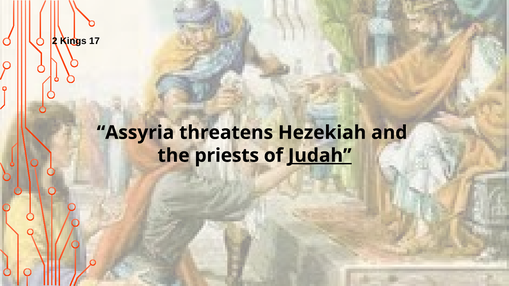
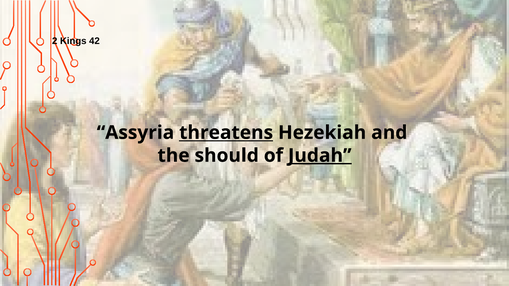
17: 17 -> 42 (94, 41)
threatens underline: none -> present (226, 133)
priests: priests -> should (227, 156)
